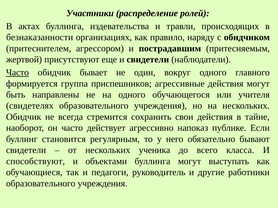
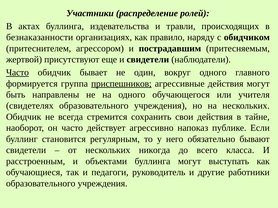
приспешников underline: none -> present (121, 84)
ученика: ученика -> никогда (154, 150)
способствуют: способствуют -> расстроенным (36, 162)
